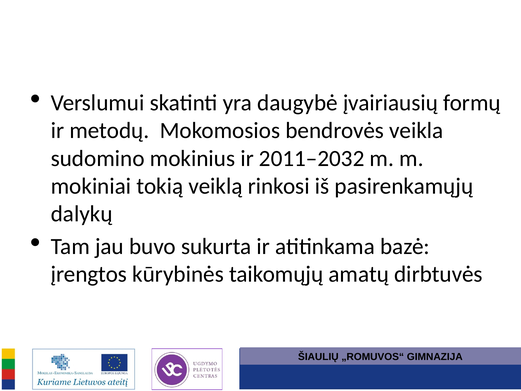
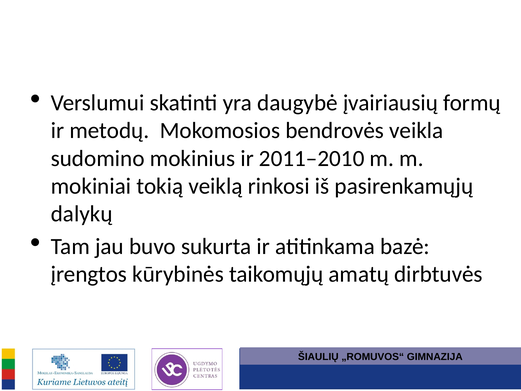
2011–2032: 2011–2032 -> 2011–2010 (312, 158)
